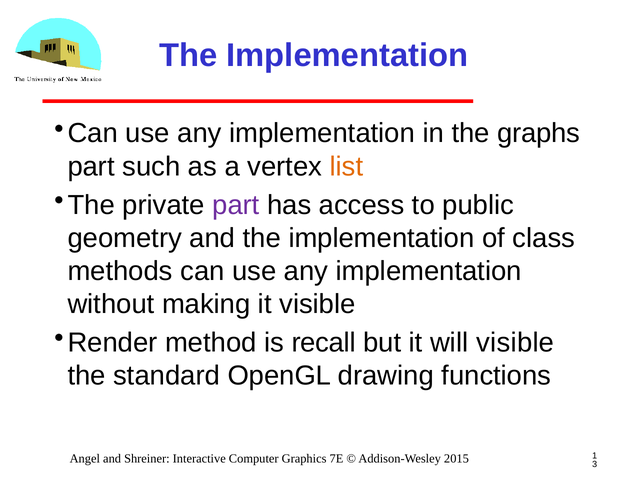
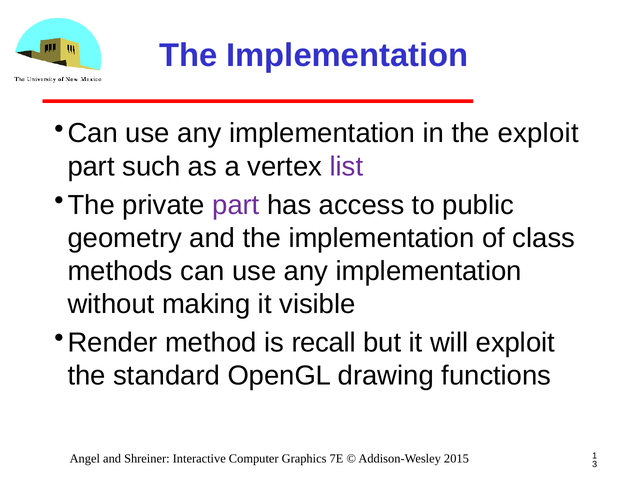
the graphs: graphs -> exploit (538, 133)
list colour: orange -> purple (346, 166)
will visible: visible -> exploit (515, 342)
